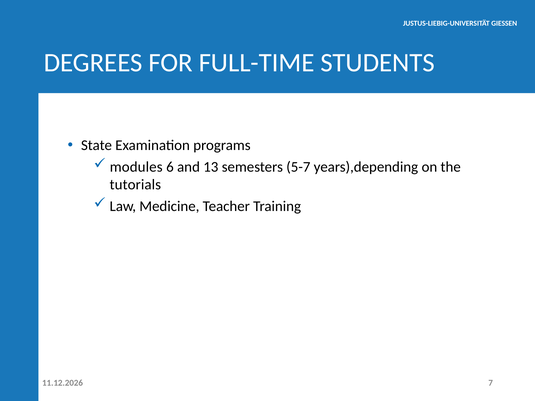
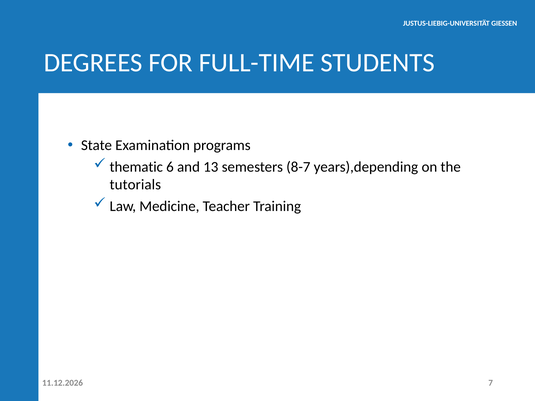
modules: modules -> thematic (136, 167)
5-7: 5-7 -> 8-7 (298, 167)
